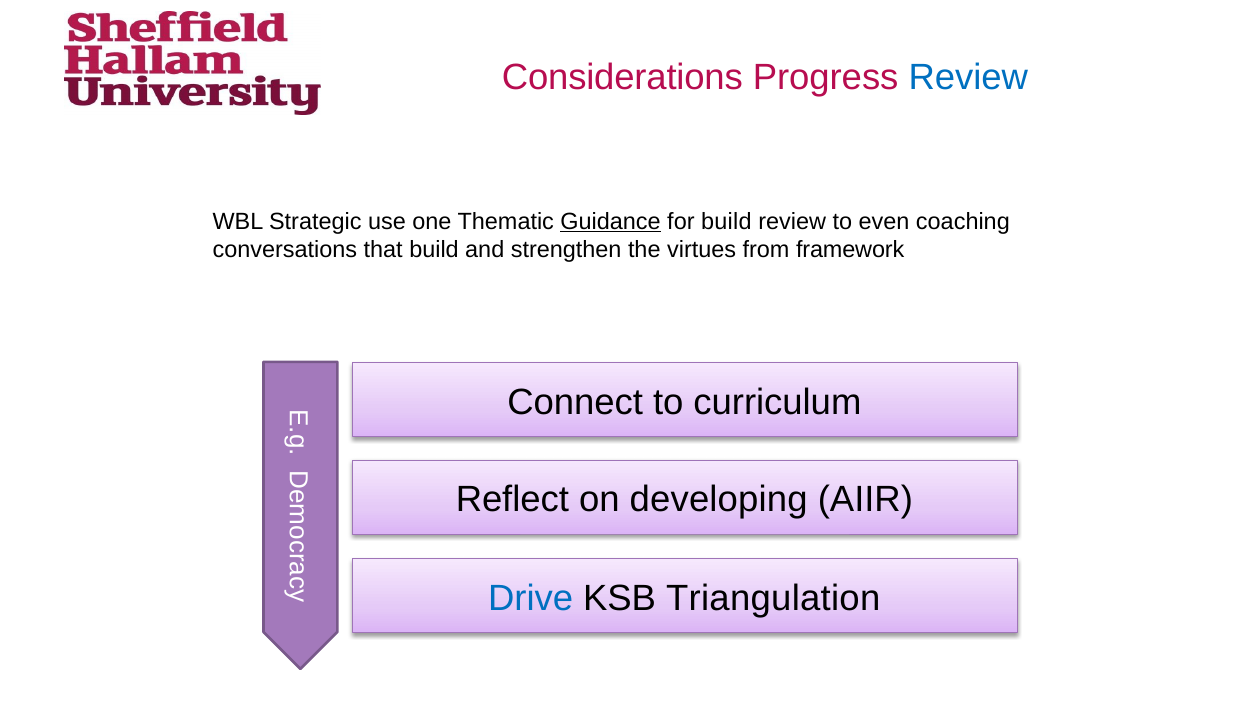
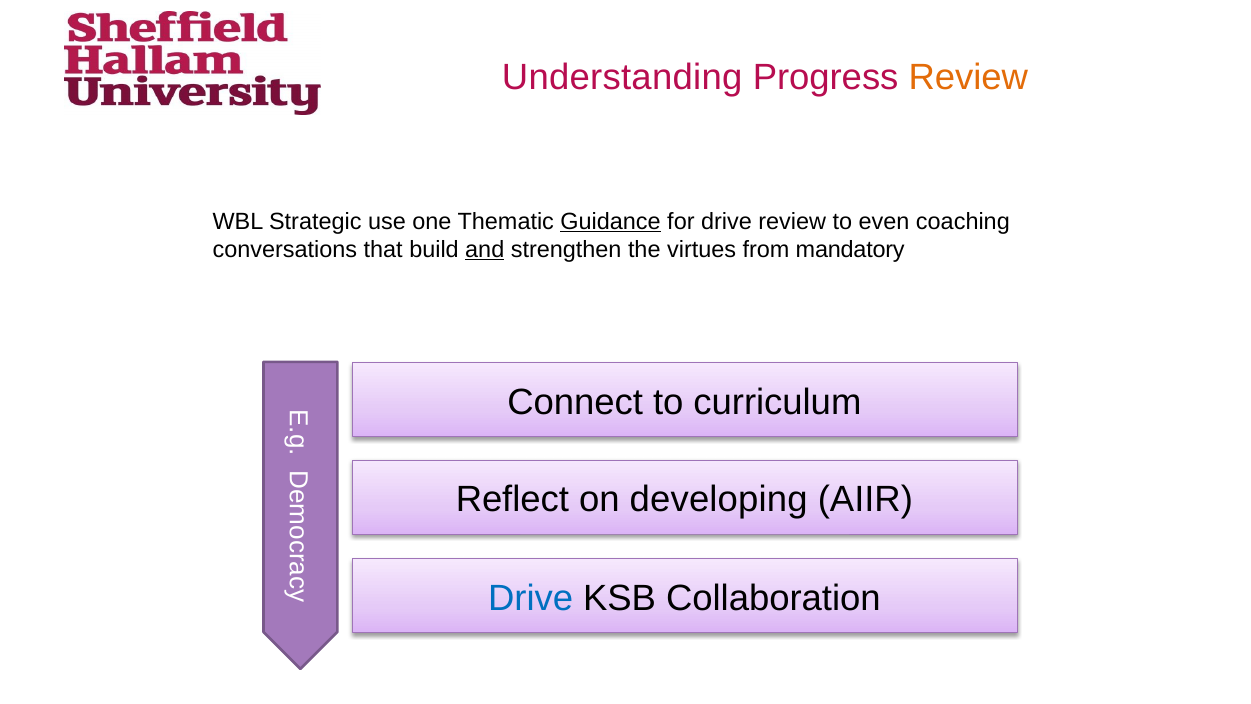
Considerations: Considerations -> Understanding (622, 78)
Review colour: blue -> orange (968, 78)
for build: build -> drive (726, 221)
and underline: none -> present (485, 249)
framework: framework -> mandatory (850, 249)
Triangulation: Triangulation -> Collaboration (773, 598)
